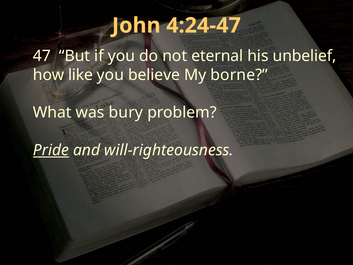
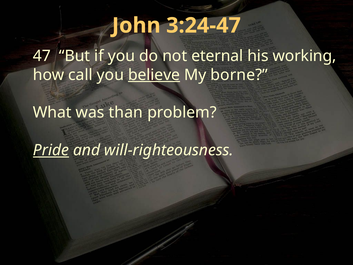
4:24-47: 4:24-47 -> 3:24-47 (204, 25)
unbelief: unbelief -> working (305, 56)
like: like -> call (80, 75)
believe underline: none -> present (154, 75)
bury: bury -> than (126, 112)
